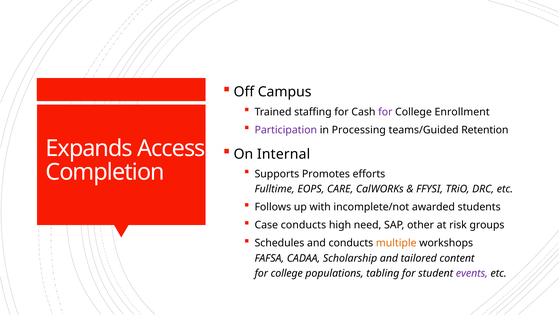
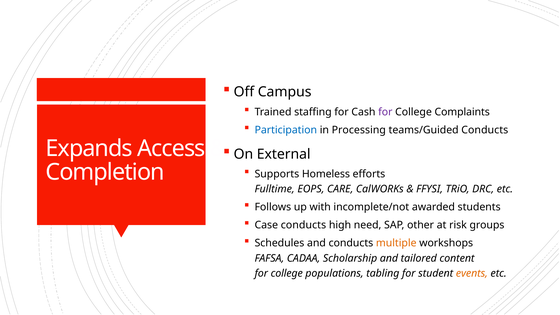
Enrollment: Enrollment -> Complaints (462, 112)
Participation colour: purple -> blue (286, 130)
teams/Guided Retention: Retention -> Conducts (485, 130)
Internal: Internal -> External (284, 154)
Promotes: Promotes -> Homeless (326, 174)
events colour: purple -> orange (472, 273)
